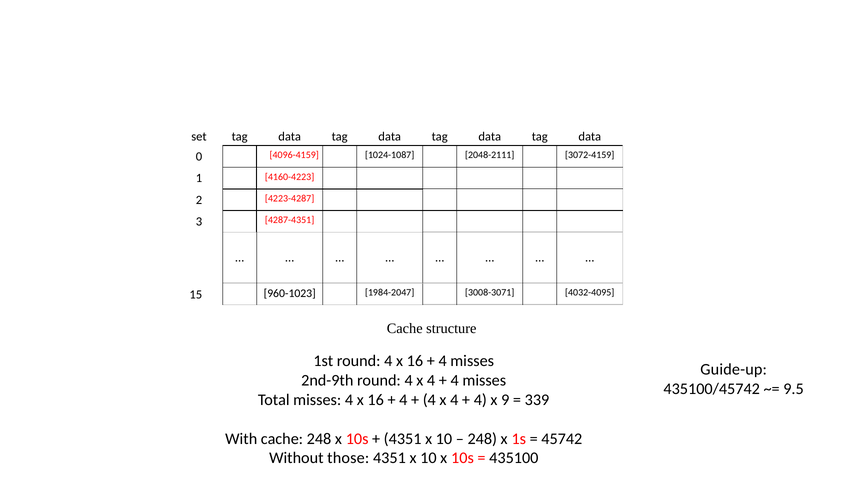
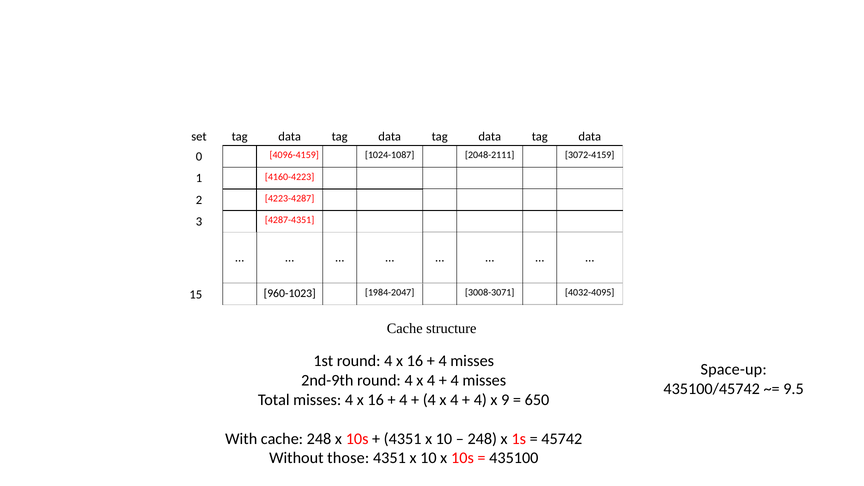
Guide-up: Guide-up -> Space-up (734, 369)
339: 339 -> 650 (537, 400)
